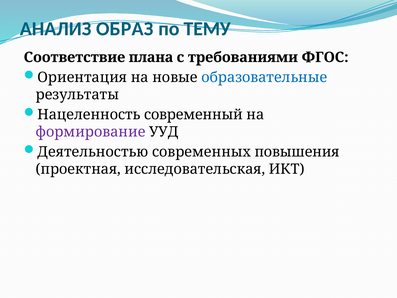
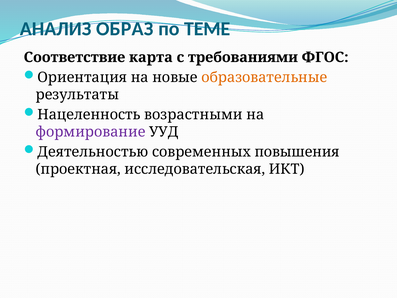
ТЕМУ: ТЕМУ -> ТЕМЕ (207, 29)
плана: плана -> карта (151, 57)
образовательные colour: blue -> orange (264, 77)
современный: современный -> возрастными (193, 115)
